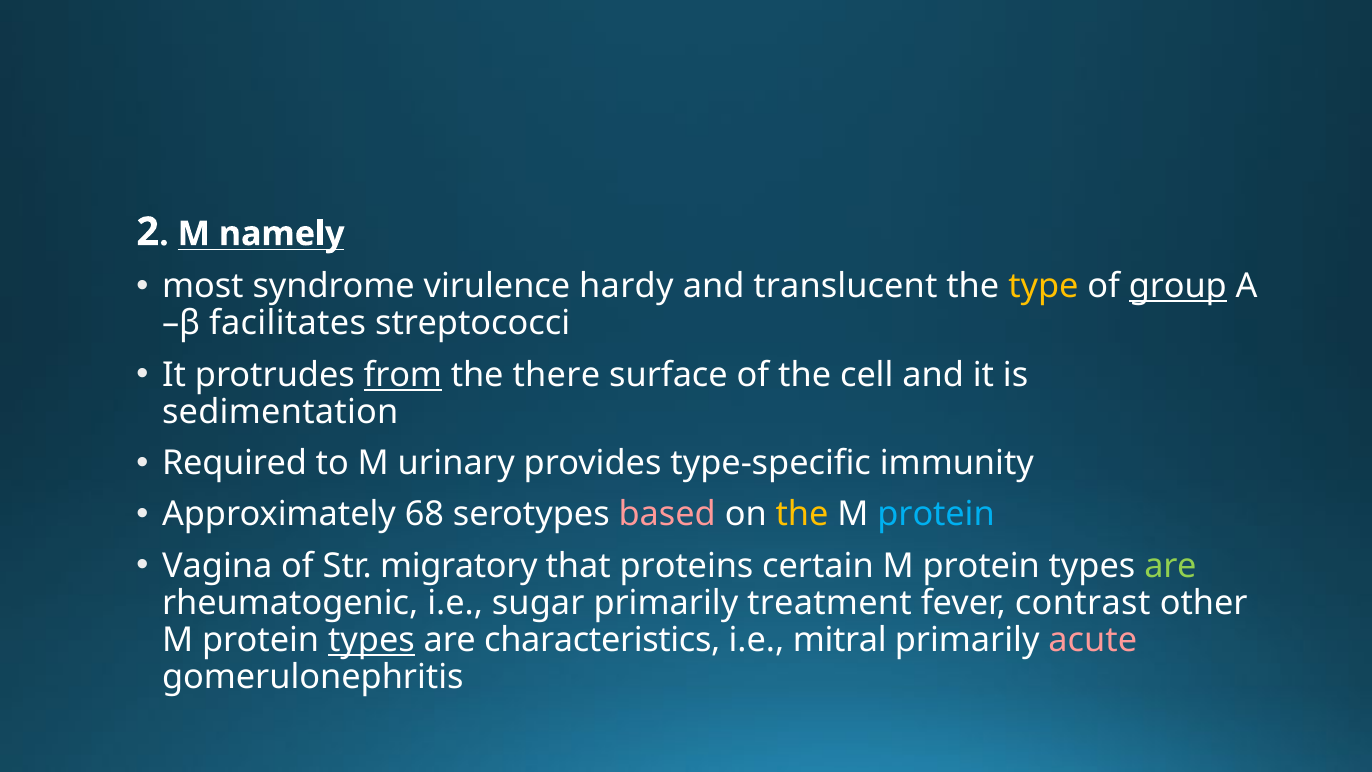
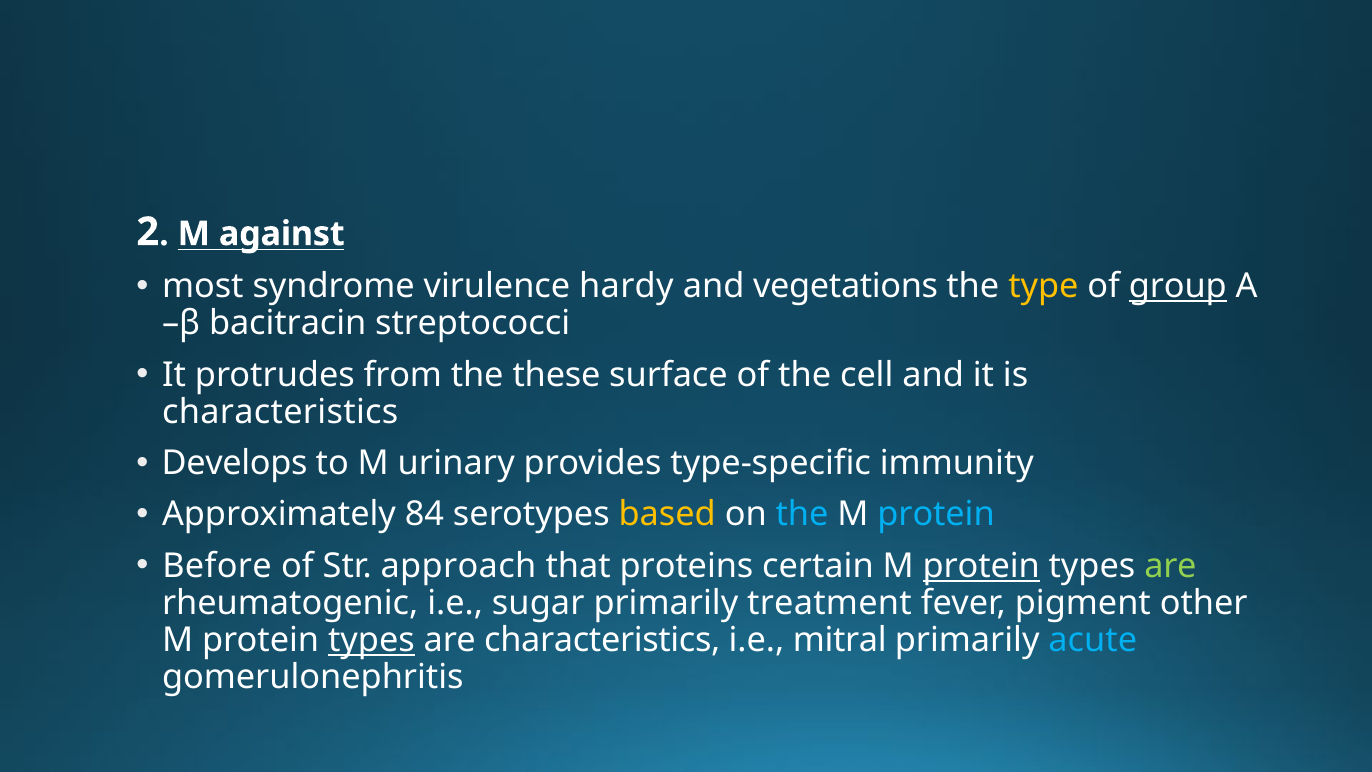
namely: namely -> against (282, 234)
translucent: translucent -> vegetations (846, 286)
facilitates: facilitates -> bacitracin (288, 323)
from underline: present -> none (403, 375)
there: there -> these (557, 375)
sedimentation: sedimentation -> characteristics (280, 412)
Required: Required -> Develops (235, 463)
68: 68 -> 84 (424, 514)
based colour: pink -> yellow (667, 514)
the colour: yellow -> light blue (802, 514)
Vagina: Vagina -> Before (217, 566)
migratory: migratory -> approach (458, 566)
protein underline: none -> present (981, 566)
contrast: contrast -> pigment (1083, 603)
acute colour: pink -> light blue (1093, 640)
